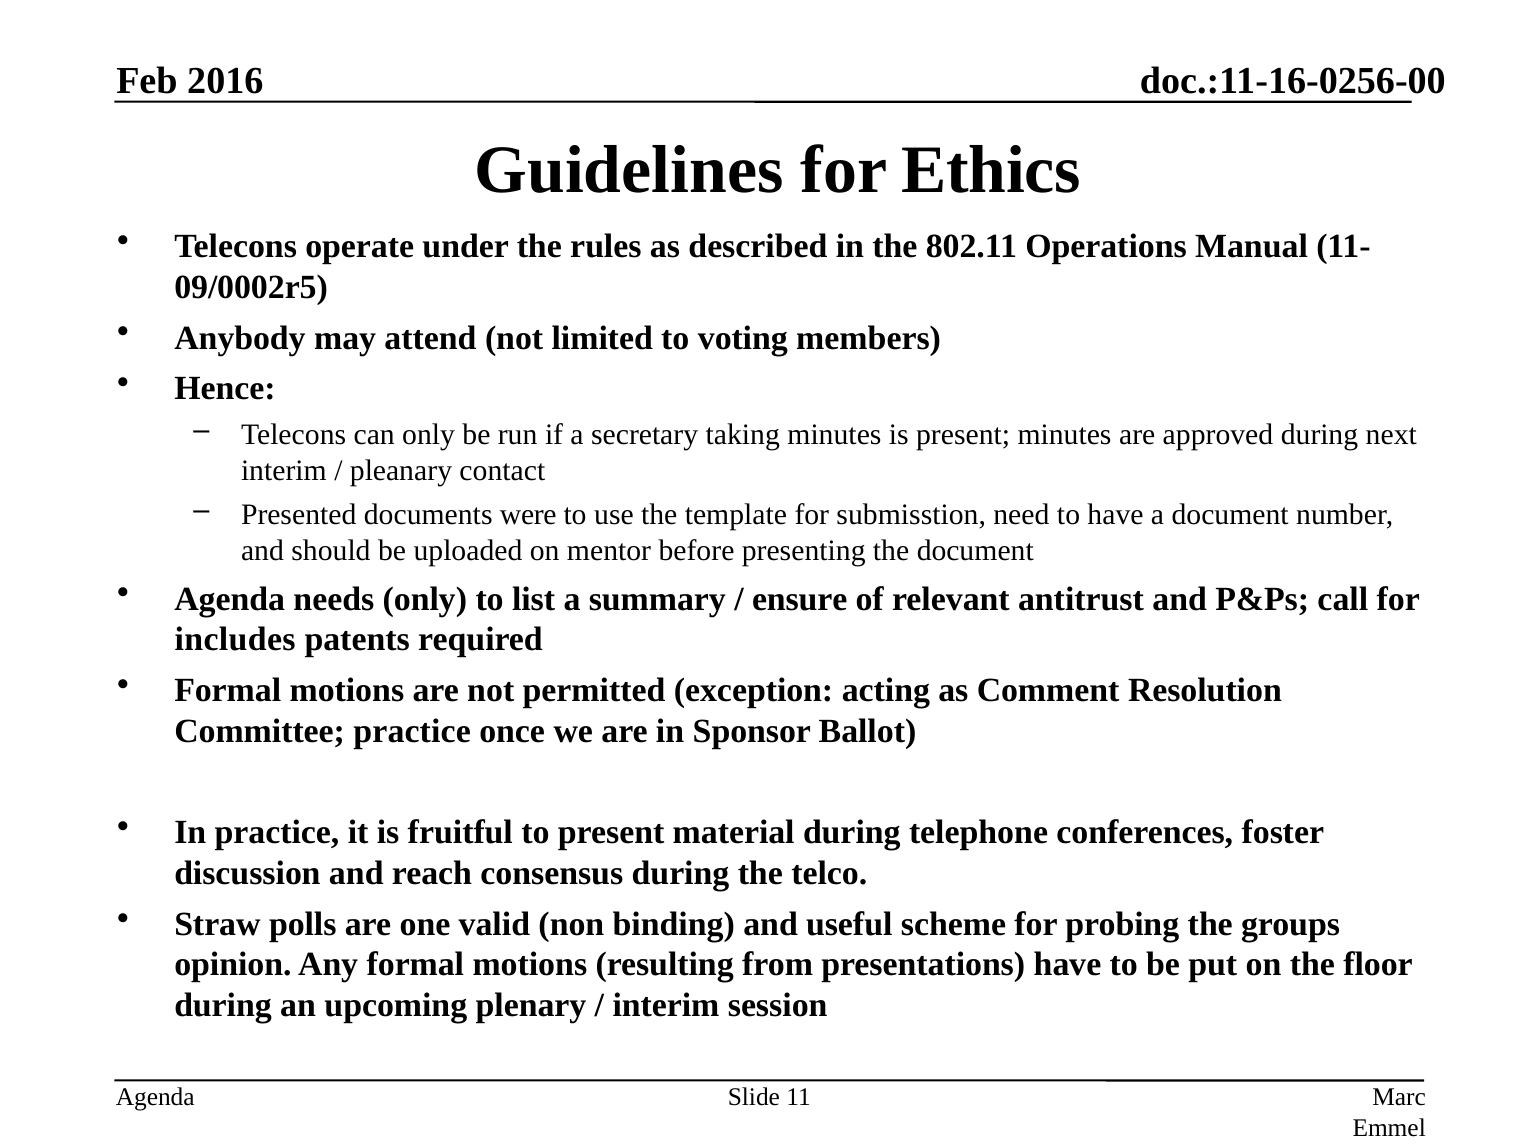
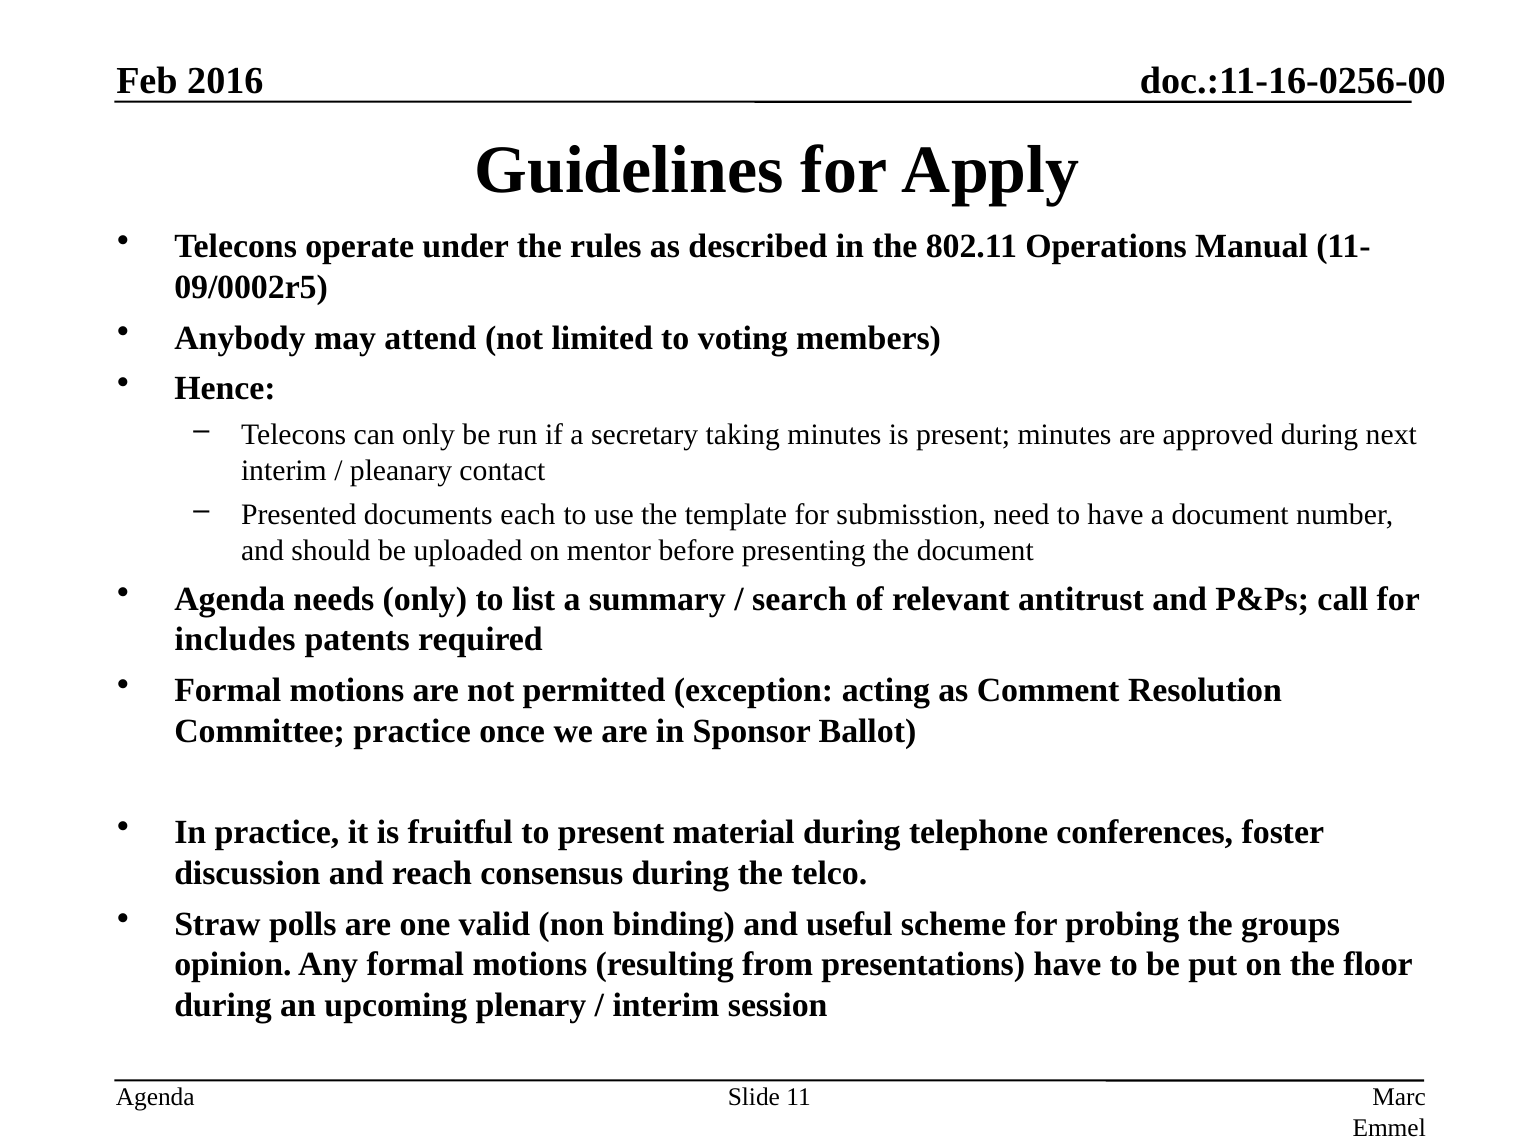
Ethics: Ethics -> Apply (991, 170)
were: were -> each (528, 515)
ensure: ensure -> search (800, 599)
